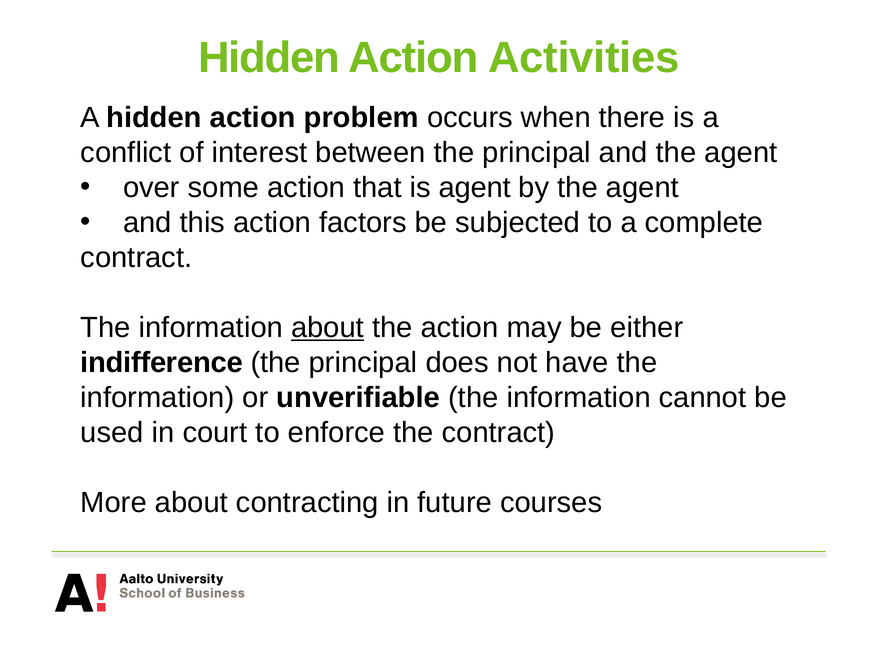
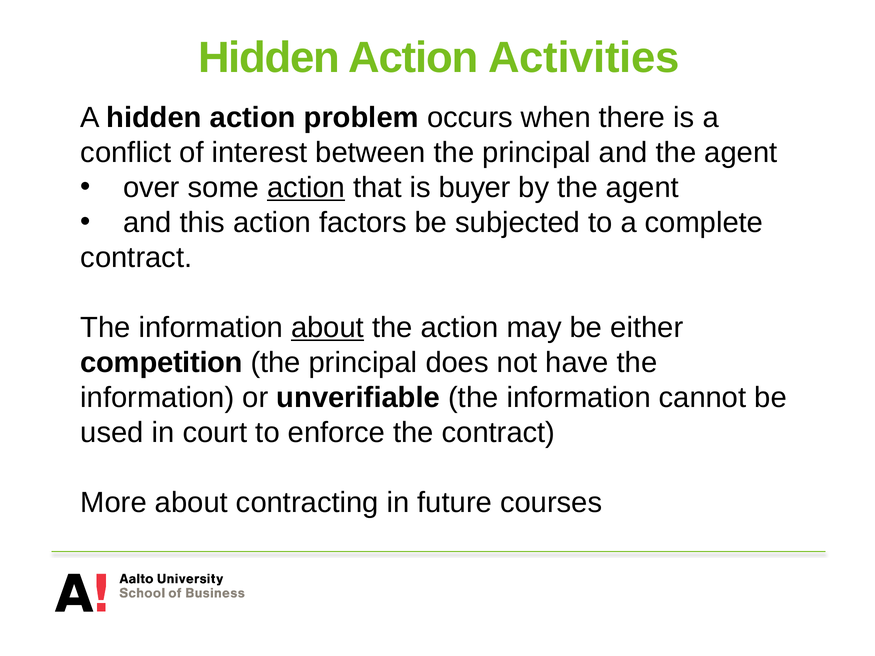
action underline: none -> present (306, 188)
is agent: agent -> buyer (475, 188)
indifference: indifference -> competition (162, 363)
